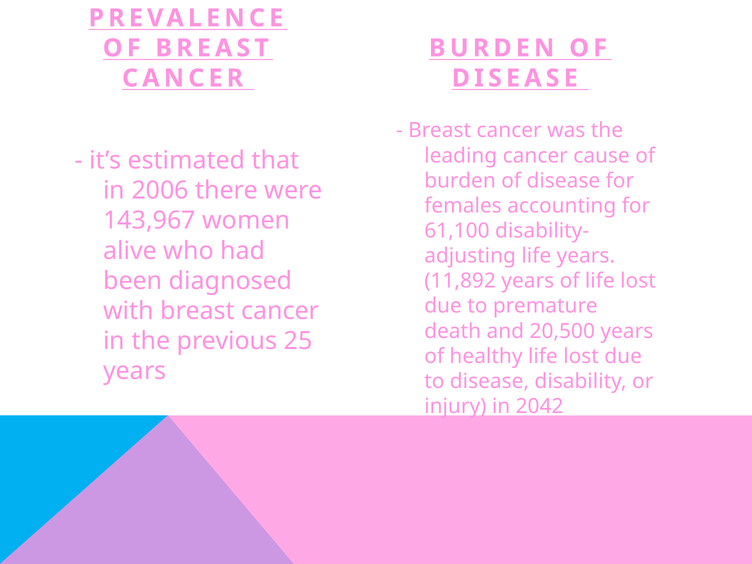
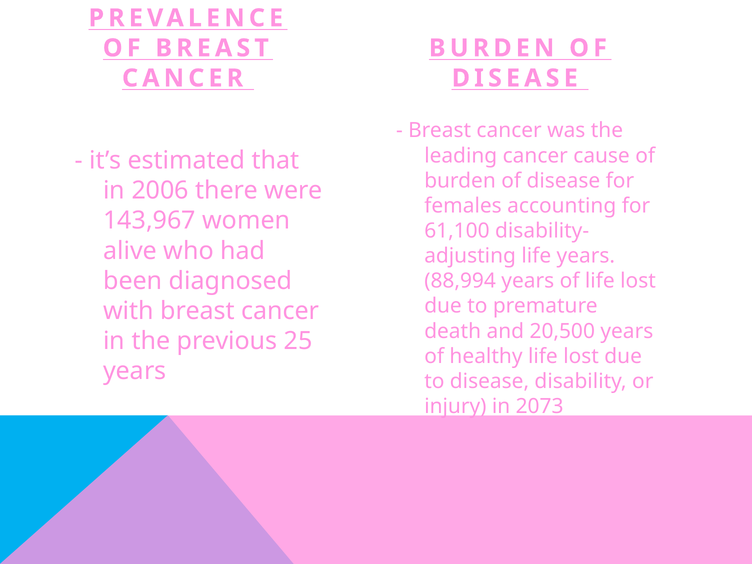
11,892: 11,892 -> 88,994 (460, 281)
2042: 2042 -> 2073 (540, 406)
